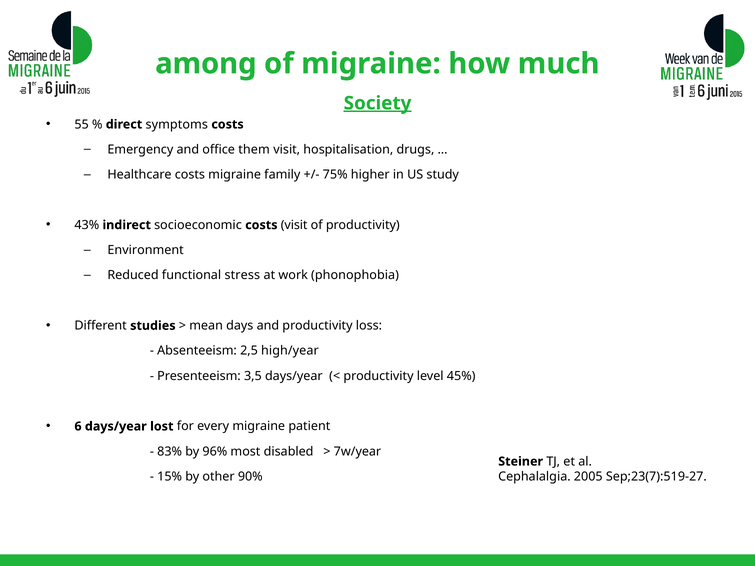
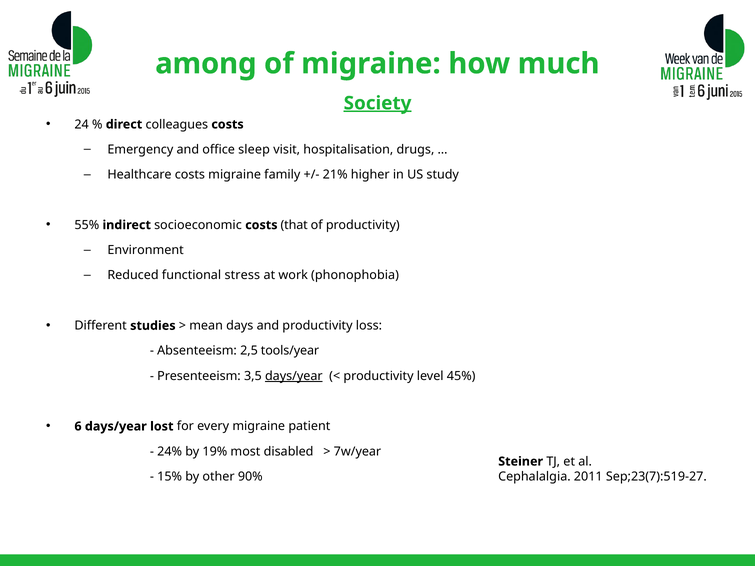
55: 55 -> 24 (82, 124)
symptoms: symptoms -> colleagues (177, 124)
them: them -> sleep (254, 150)
75%: 75% -> 21% (335, 175)
43%: 43% -> 55% (87, 225)
costs visit: visit -> that (294, 225)
high/year: high/year -> tools/year (290, 351)
days/year underline: none -> present (294, 376)
83%: 83% -> 24% (170, 452)
96%: 96% -> 19% (215, 452)
2005: 2005 -> 2011 (588, 477)
